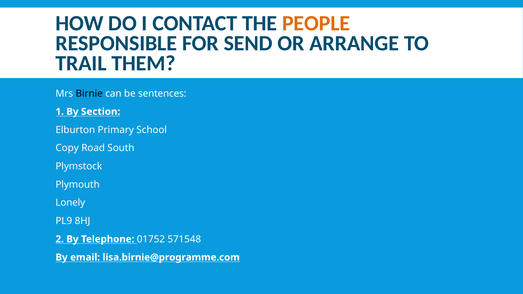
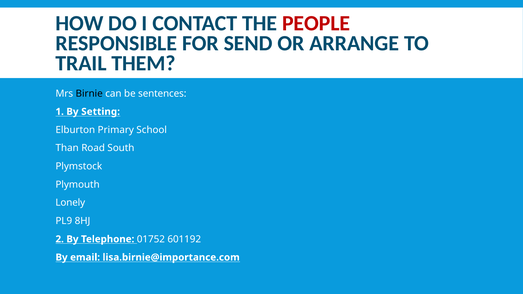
PEOPLE colour: orange -> red (316, 23)
Section: Section -> Setting (101, 112)
Copy: Copy -> Than (67, 148)
571548: 571548 -> 601192 (184, 239)
lisa.birnie@programme.com: lisa.birnie@programme.com -> lisa.birnie@importance.com (171, 257)
